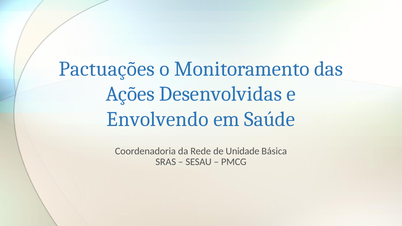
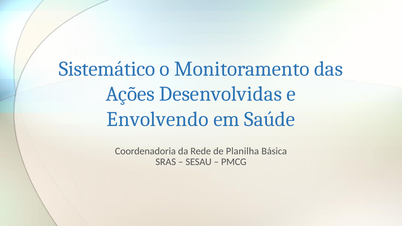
Pactuações: Pactuações -> Sistemático (107, 69)
Unidade: Unidade -> Planilha (242, 151)
